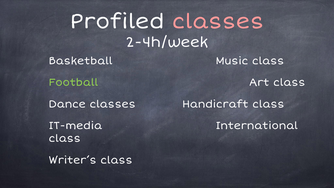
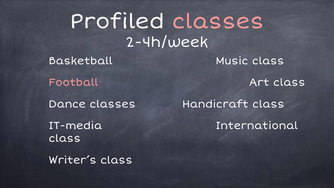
Football colour: light green -> pink (73, 82)
